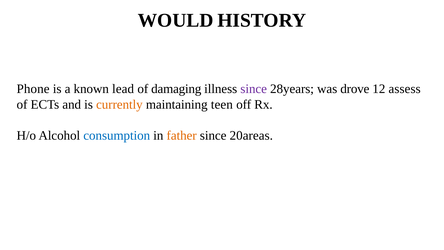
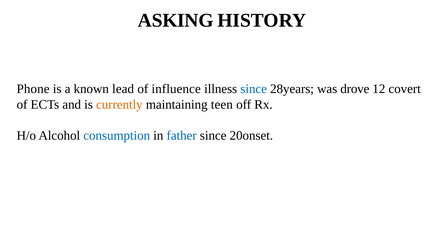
WOULD: WOULD -> ASKING (176, 20)
damaging: damaging -> influence (176, 89)
since colour: purple -> blue (254, 89)
assess: assess -> covert (405, 89)
father colour: orange -> blue (182, 135)
20areas: 20areas -> 20onset (251, 135)
